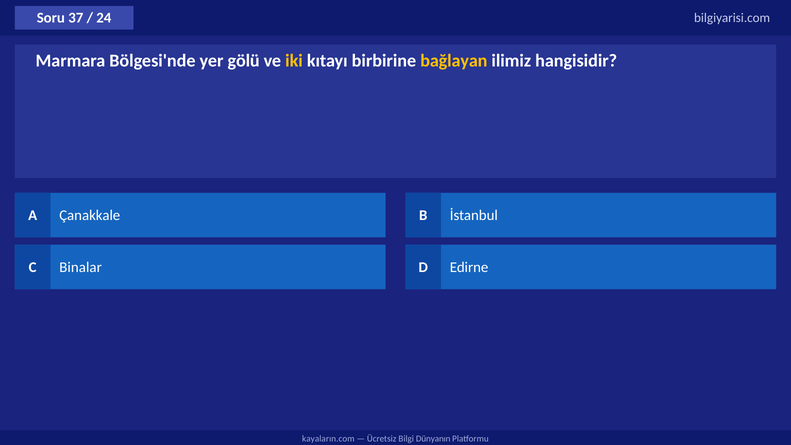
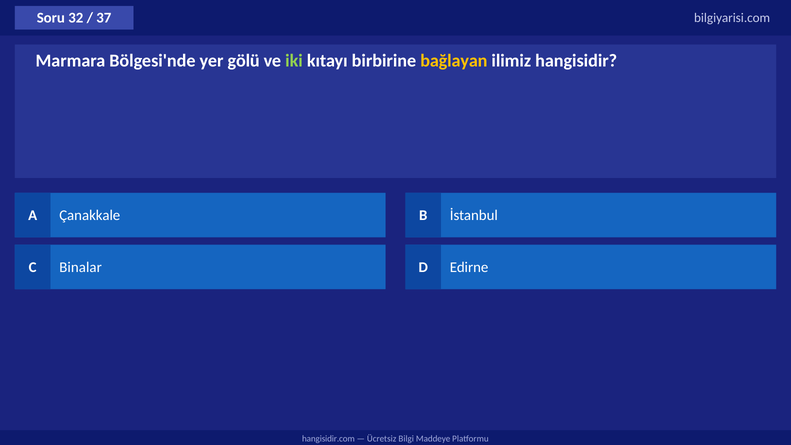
37: 37 -> 32 (76, 18)
24: 24 -> 37 (104, 18)
iki colour: yellow -> light green (294, 61)
kayaların.com: kayaların.com -> hangisidir.com (328, 439)
Dünyanın: Dünyanın -> Maddeye (433, 439)
